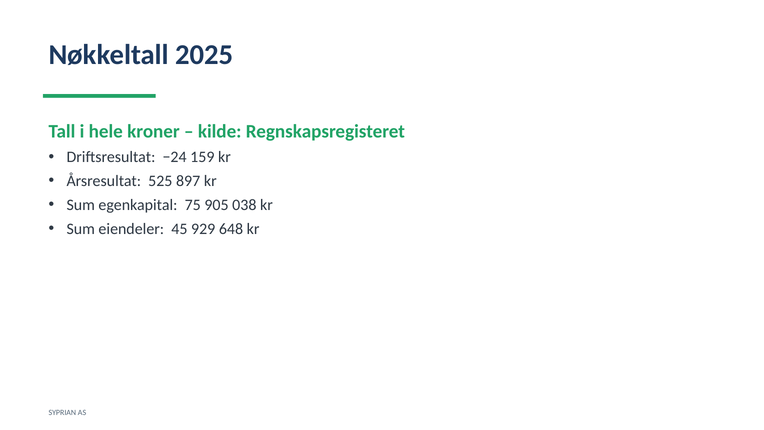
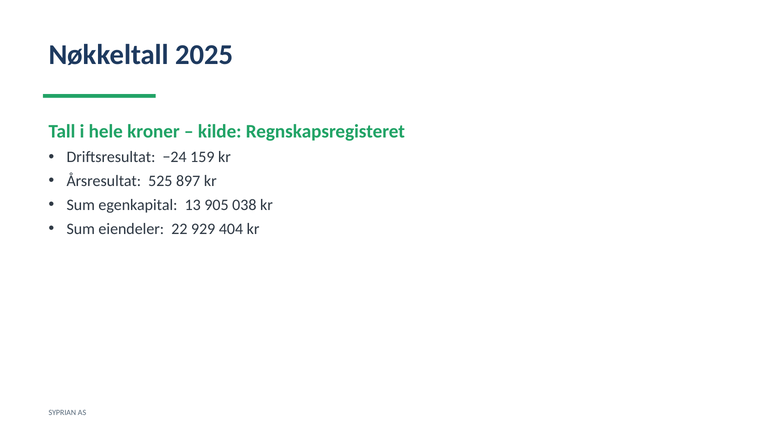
75: 75 -> 13 (193, 205)
45: 45 -> 22 (179, 229)
648: 648 -> 404 (231, 229)
